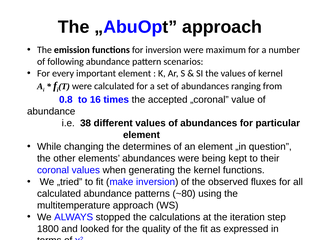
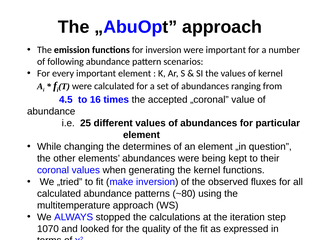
were maximum: maximum -> important (226, 50)
0.8: 0.8 -> 4.5 (66, 100)
38: 38 -> 25 (86, 123)
1800: 1800 -> 1070 (48, 229)
